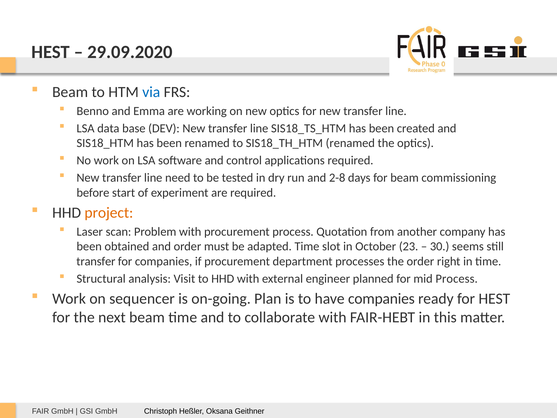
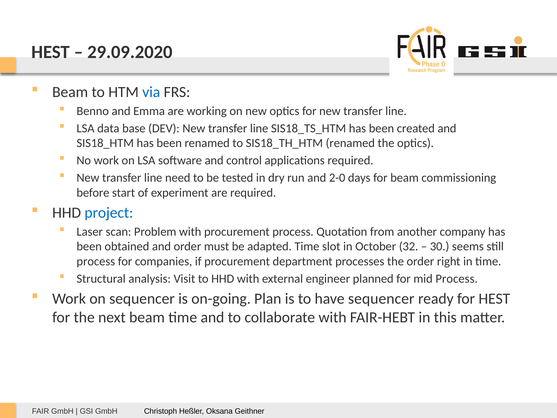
2-8: 2-8 -> 2-0 (337, 178)
project colour: orange -> blue (109, 213)
23: 23 -> 32 (409, 246)
transfer: transfer -> process (96, 261)
have companies: companies -> sequencer (381, 299)
